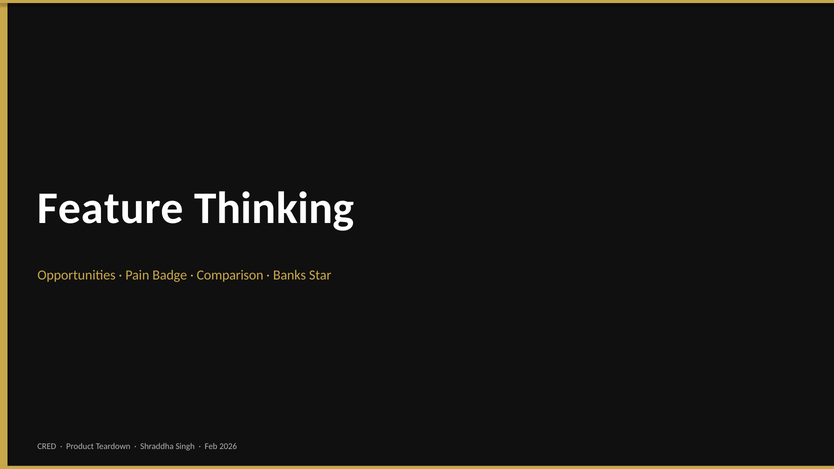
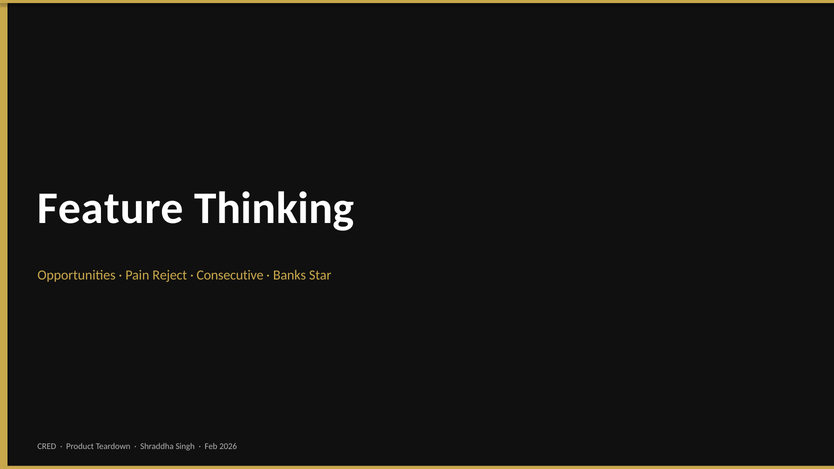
Badge: Badge -> Reject (170, 275)
Comparison: Comparison -> Consecutive (230, 275)
